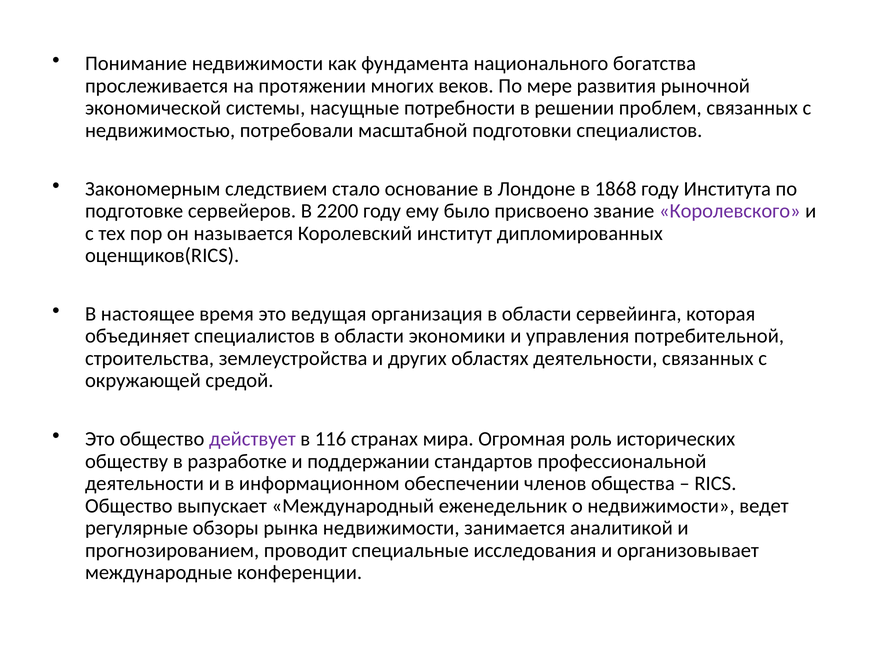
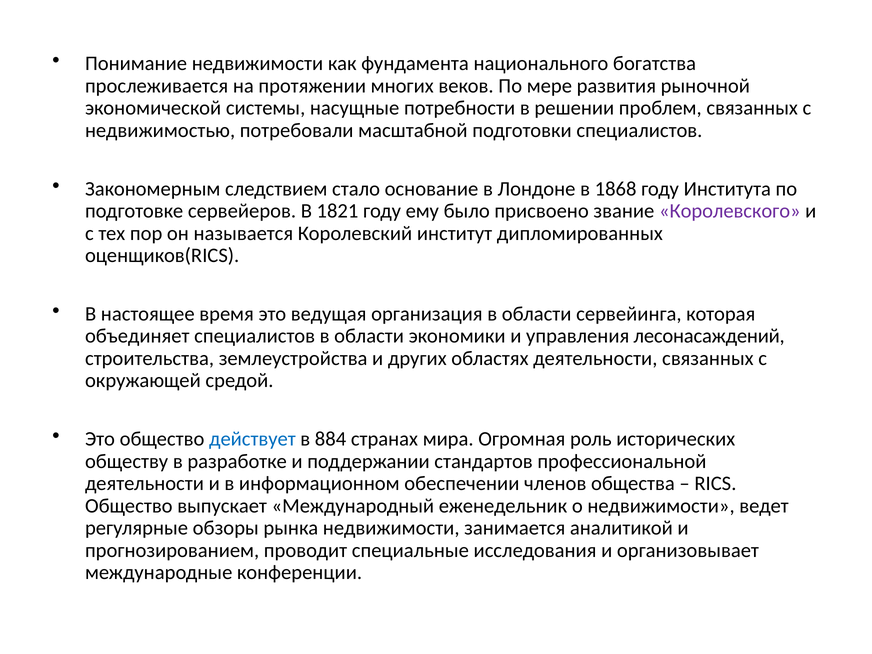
2200: 2200 -> 1821 (337, 211)
потребительной: потребительной -> лесонасаждений (709, 336)
действует colour: purple -> blue (252, 439)
116: 116 -> 884 (331, 439)
